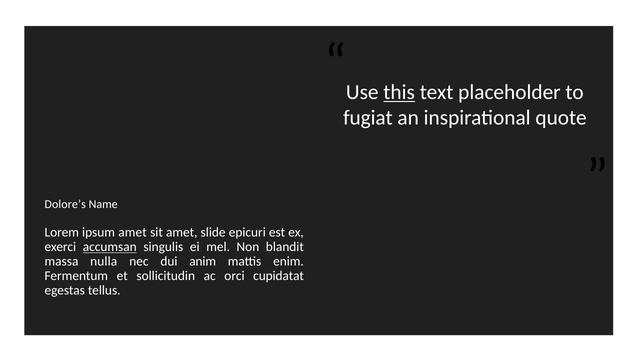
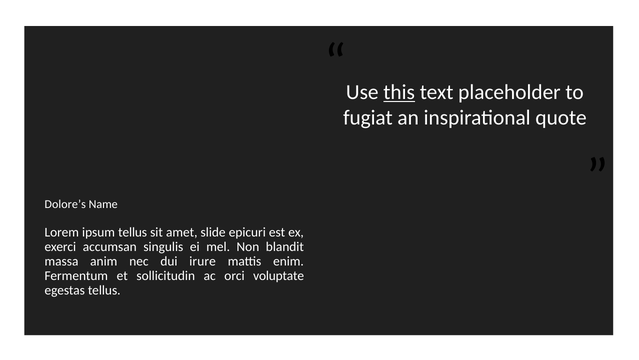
ipsum amet: amet -> tellus (133, 232)
accumsan underline: present -> none (110, 247)
nulla: nulla -> anim (104, 261)
anim: anim -> irure (203, 261)
cupidatat: cupidatat -> voluptate (279, 275)
